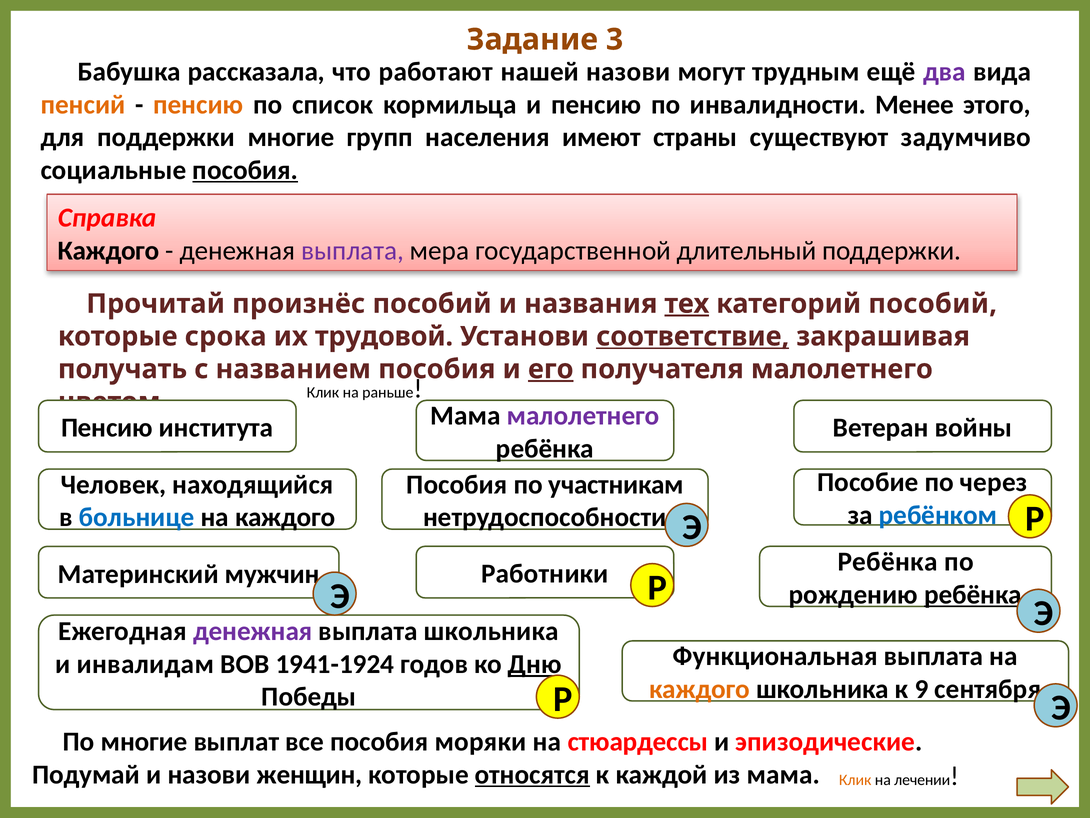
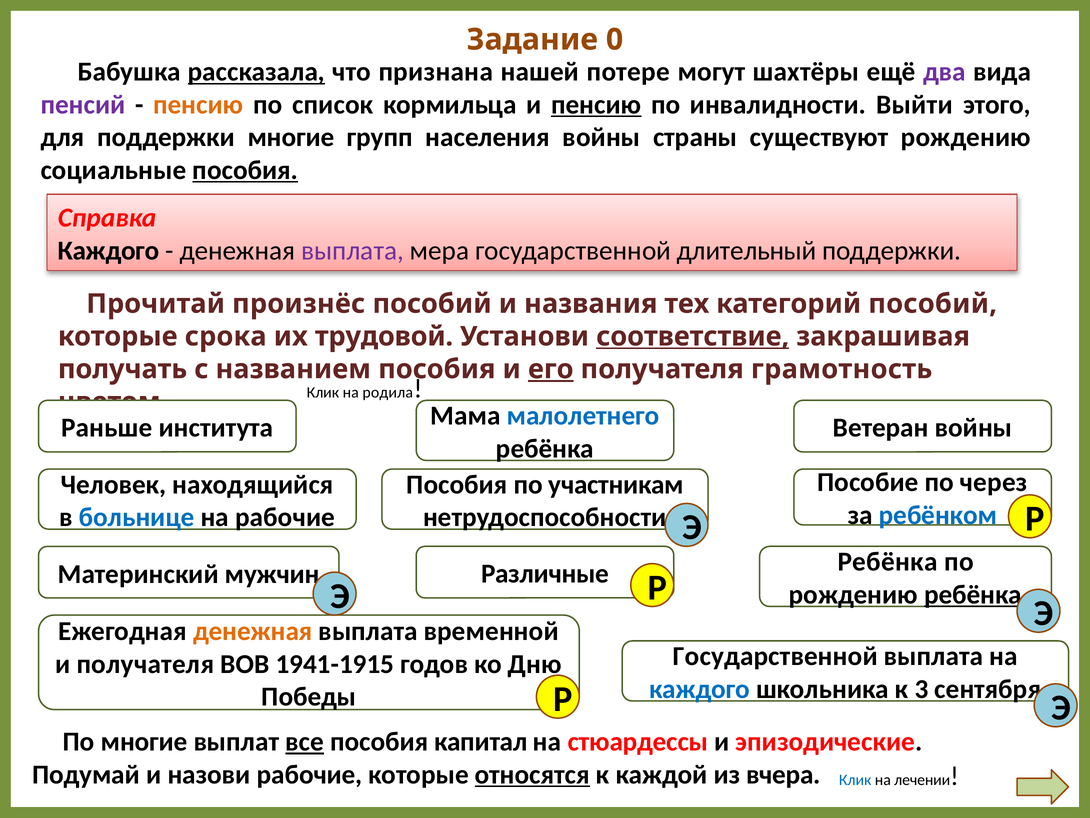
3: 3 -> 0 (615, 40)
рассказала underline: none -> present (256, 72)
работают: работают -> признана (436, 72)
нашей назови: назови -> потере (628, 72)
трудным: трудным -> шахтёры (806, 72)
пенсий colour: orange -> purple (83, 105)
пенсию underline: none -> present (596, 105)
Менее: Менее -> Выйти (914, 105)
населения имеют: имеют -> войны (601, 137)
существуют задумчиво: задумчиво -> рождению (966, 137)
тех underline: present -> none (687, 304)
получателя малолетнего: малолетнего -> грамотность (842, 369)
раньше: раньше -> родила (388, 392)
малолетнего colour: purple -> blue (583, 416)
Пенсию: Пенсию -> Раньше (107, 428)
каждого: каждого -> рабочие (285, 517)
Работники: Работники -> Различные (545, 574)
денежная colour: purple -> orange (253, 631)
выплата школьника: школьника -> временной (491, 631)
Функциональная: Функциональная -> Государственной (775, 656)
и инвалидам: инвалидам -> получателя (145, 664)
1941-1924: 1941-1924 -> 1941-1915 (335, 664)
Дню underline: present -> none (535, 664)
каждого colour: orange -> blue (700, 689)
9: 9 -> 3 (921, 689)
все underline: none -> present (305, 741)
моряки: моряки -> капитал (481, 741)
назови женщин: женщин -> рабочие (310, 774)
из мама: мама -> вчера (783, 774)
Клик colour: orange -> blue (855, 779)
